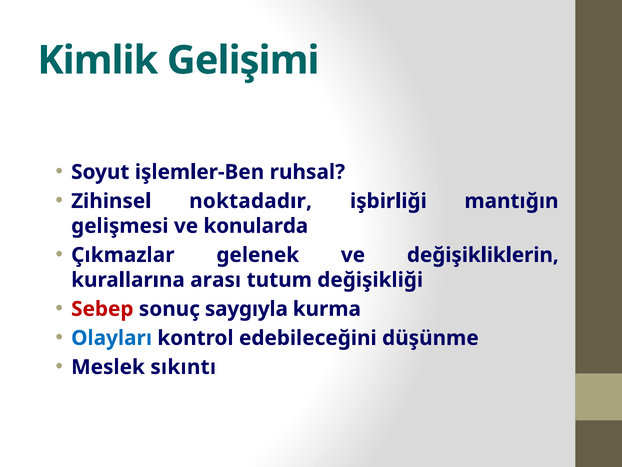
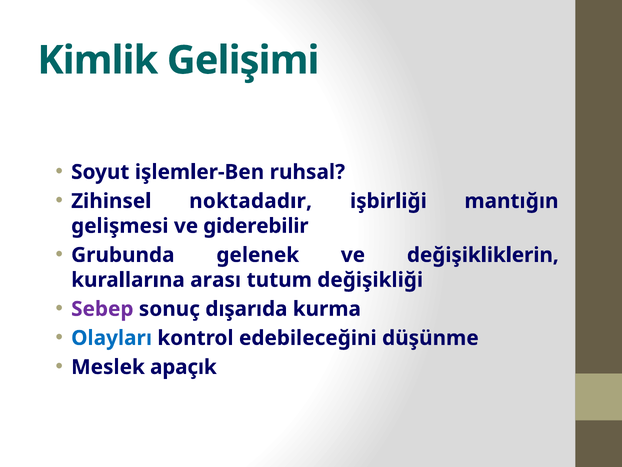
konularda: konularda -> giderebilir (256, 226)
Çıkmazlar: Çıkmazlar -> Grubunda (123, 255)
Sebep colour: red -> purple (102, 309)
saygıyla: saygıyla -> dışarıda (246, 309)
sıkıntı: sıkıntı -> apaçık (183, 367)
